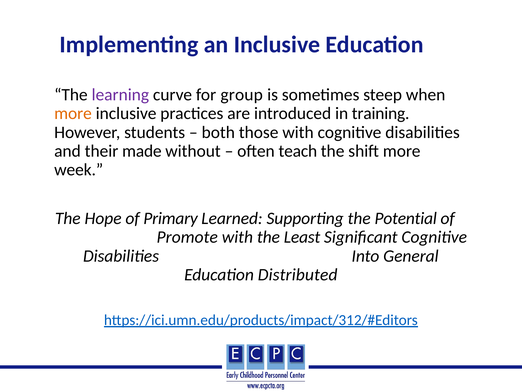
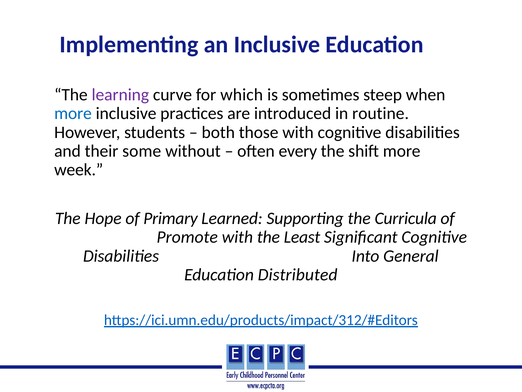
group: group -> which (242, 95)
more colour: orange -> blue (73, 113)
training: training -> routine (381, 113)
made: made -> some (142, 151)
teach: teach -> every (298, 151)
Potential: Potential -> Curricula (406, 218)
